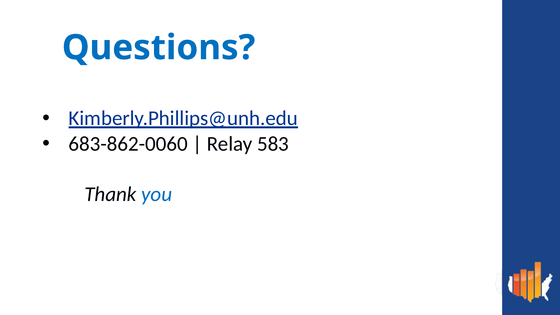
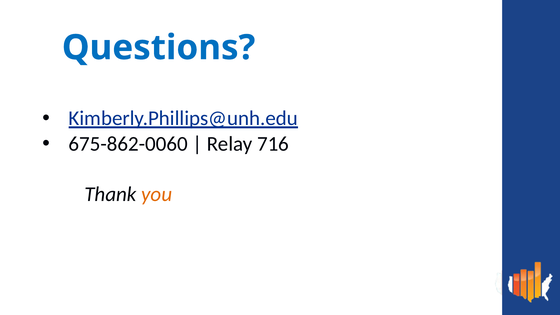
683-862-0060: 683-862-0060 -> 675-862-0060 (128, 144)
583: 583 -> 716 (273, 144)
you colour: blue -> orange (157, 194)
